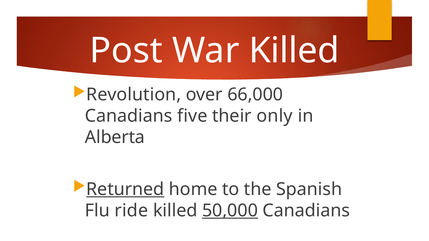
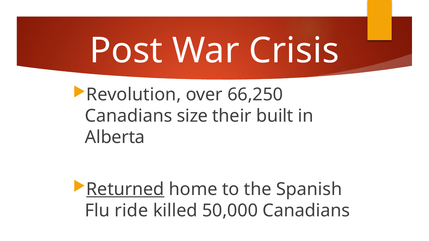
War Killed: Killed -> Crisis (294, 51)
66,000: 66,000 -> 66,250 (255, 95)
five: five -> size (192, 116)
only: only -> built (275, 116)
50,000 underline: present -> none (230, 211)
